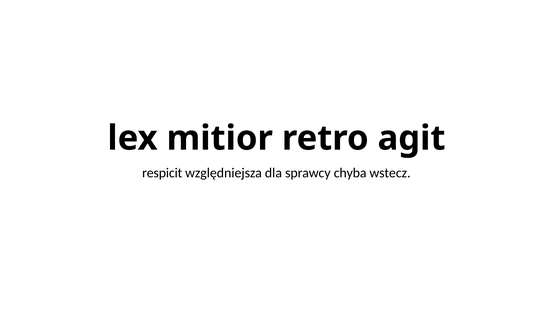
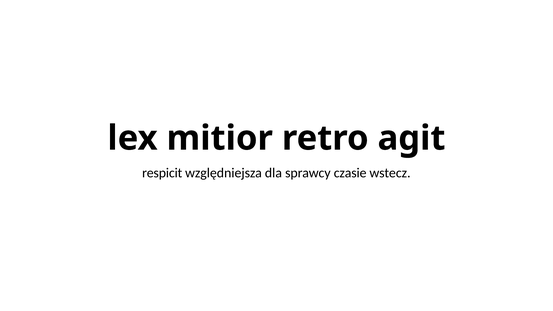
chyba: chyba -> czasie (350, 173)
